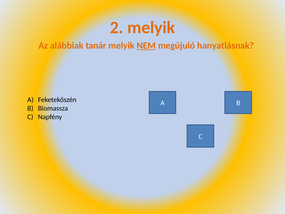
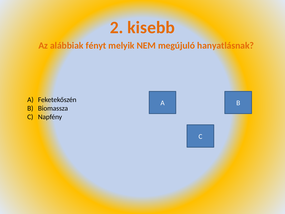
2 melyik: melyik -> kisebb (151, 28)
tanár: tanár -> fényt (96, 46)
NEM underline: present -> none (146, 46)
